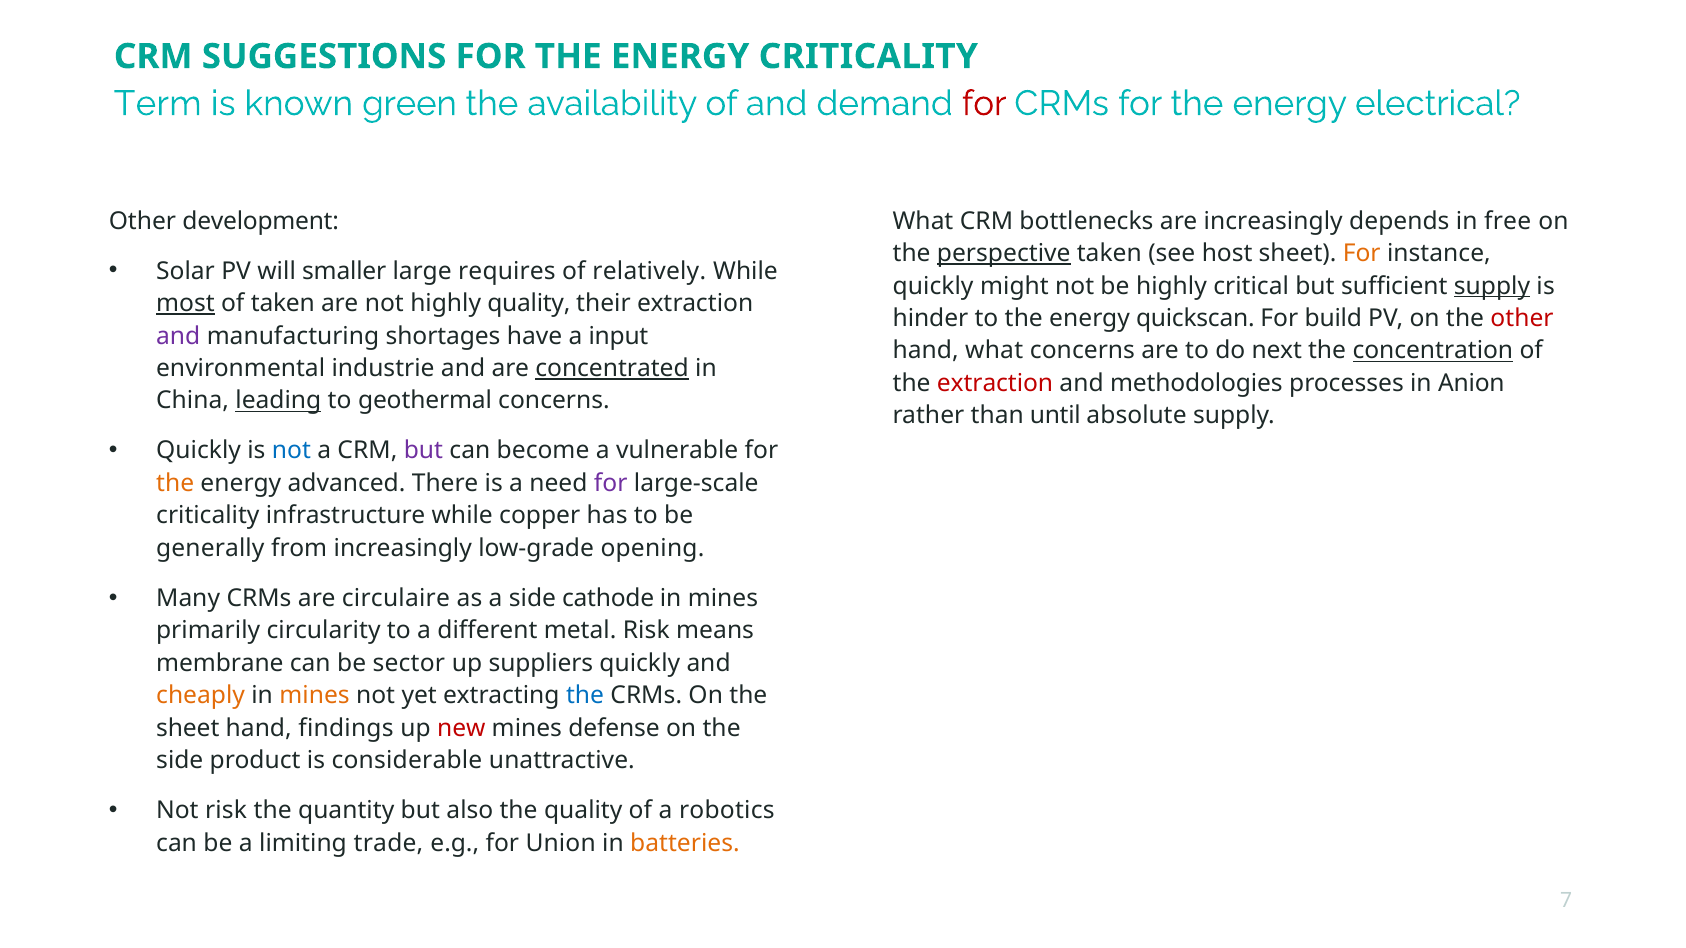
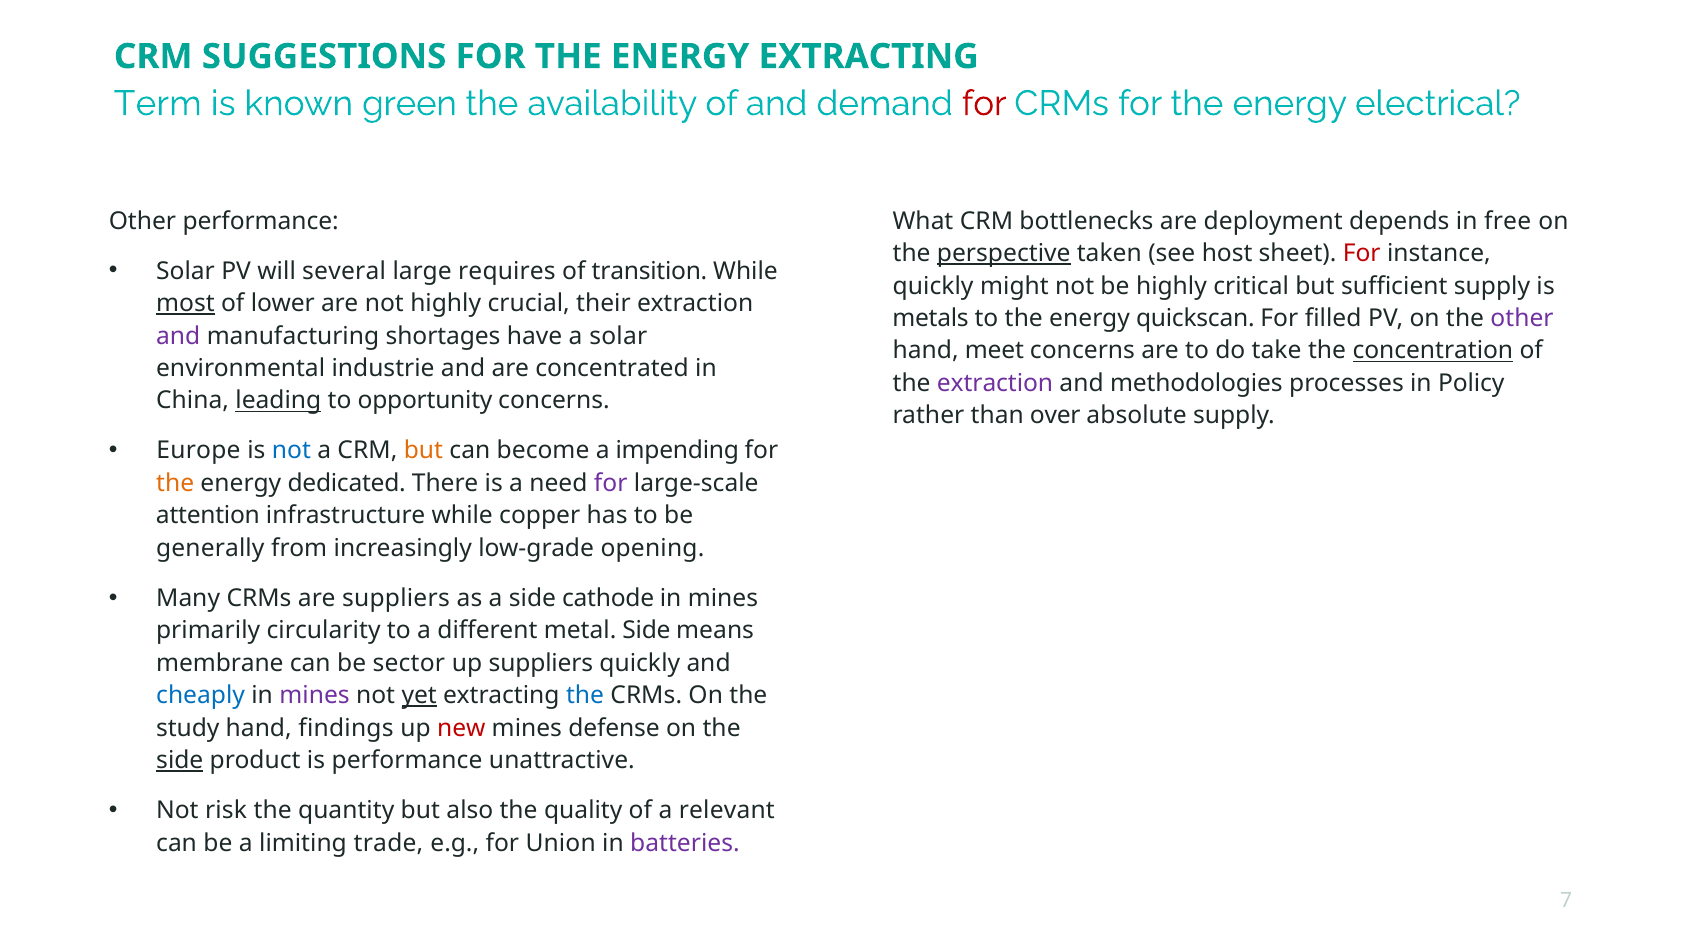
ENERGY CRITICALITY: CRITICALITY -> EXTRACTING (869, 57)
Other development: development -> performance (261, 221)
are increasingly: increasingly -> deployment (1273, 221)
For colour: orange -> red (1362, 254)
smaller: smaller -> several (344, 271)
relatively: relatively -> transition (650, 271)
supply underline: present -> none (1492, 286)
of taken: taken -> lower (283, 304)
highly quality: quality -> crucial (529, 304)
hinder: hinder -> metals (931, 319)
build: build -> filled (1333, 319)
other colour: red -> purple (1522, 319)
a input: input -> solar (618, 336)
hand what: what -> meet (994, 351)
next: next -> take (1277, 351)
concentrated underline: present -> none (612, 369)
extraction colour: red -> purple (995, 383)
Anion: Anion -> Policy (1471, 383)
geothermal: geothermal -> opportunity (425, 401)
until: until -> over (1055, 416)
Quickly: Quickly -> Europe (198, 451)
but colour: purple -> orange (423, 451)
vulnerable: vulnerable -> impending (677, 451)
advanced: advanced -> dedicated (347, 483)
criticality: criticality -> attention (208, 516)
are circulaire: circulaire -> suppliers (396, 598)
metal Risk: Risk -> Side (646, 631)
cheaply colour: orange -> blue (201, 696)
mines colour: orange -> purple (315, 696)
yet underline: none -> present (419, 696)
sheet: sheet -> study (188, 728)
side underline: none -> present (180, 761)
is considerable: considerable -> performance (407, 761)
robotics: robotics -> relevant (727, 811)
batteries colour: orange -> purple (685, 843)
